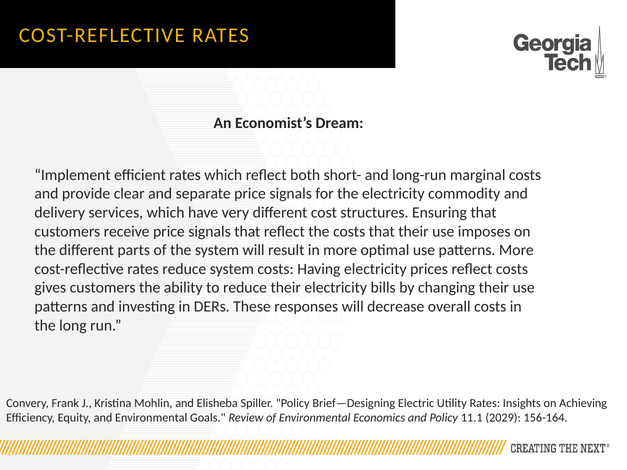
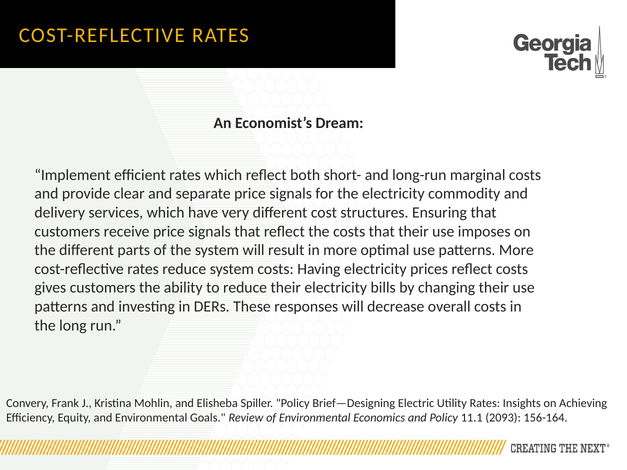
2029: 2029 -> 2093 (503, 418)
